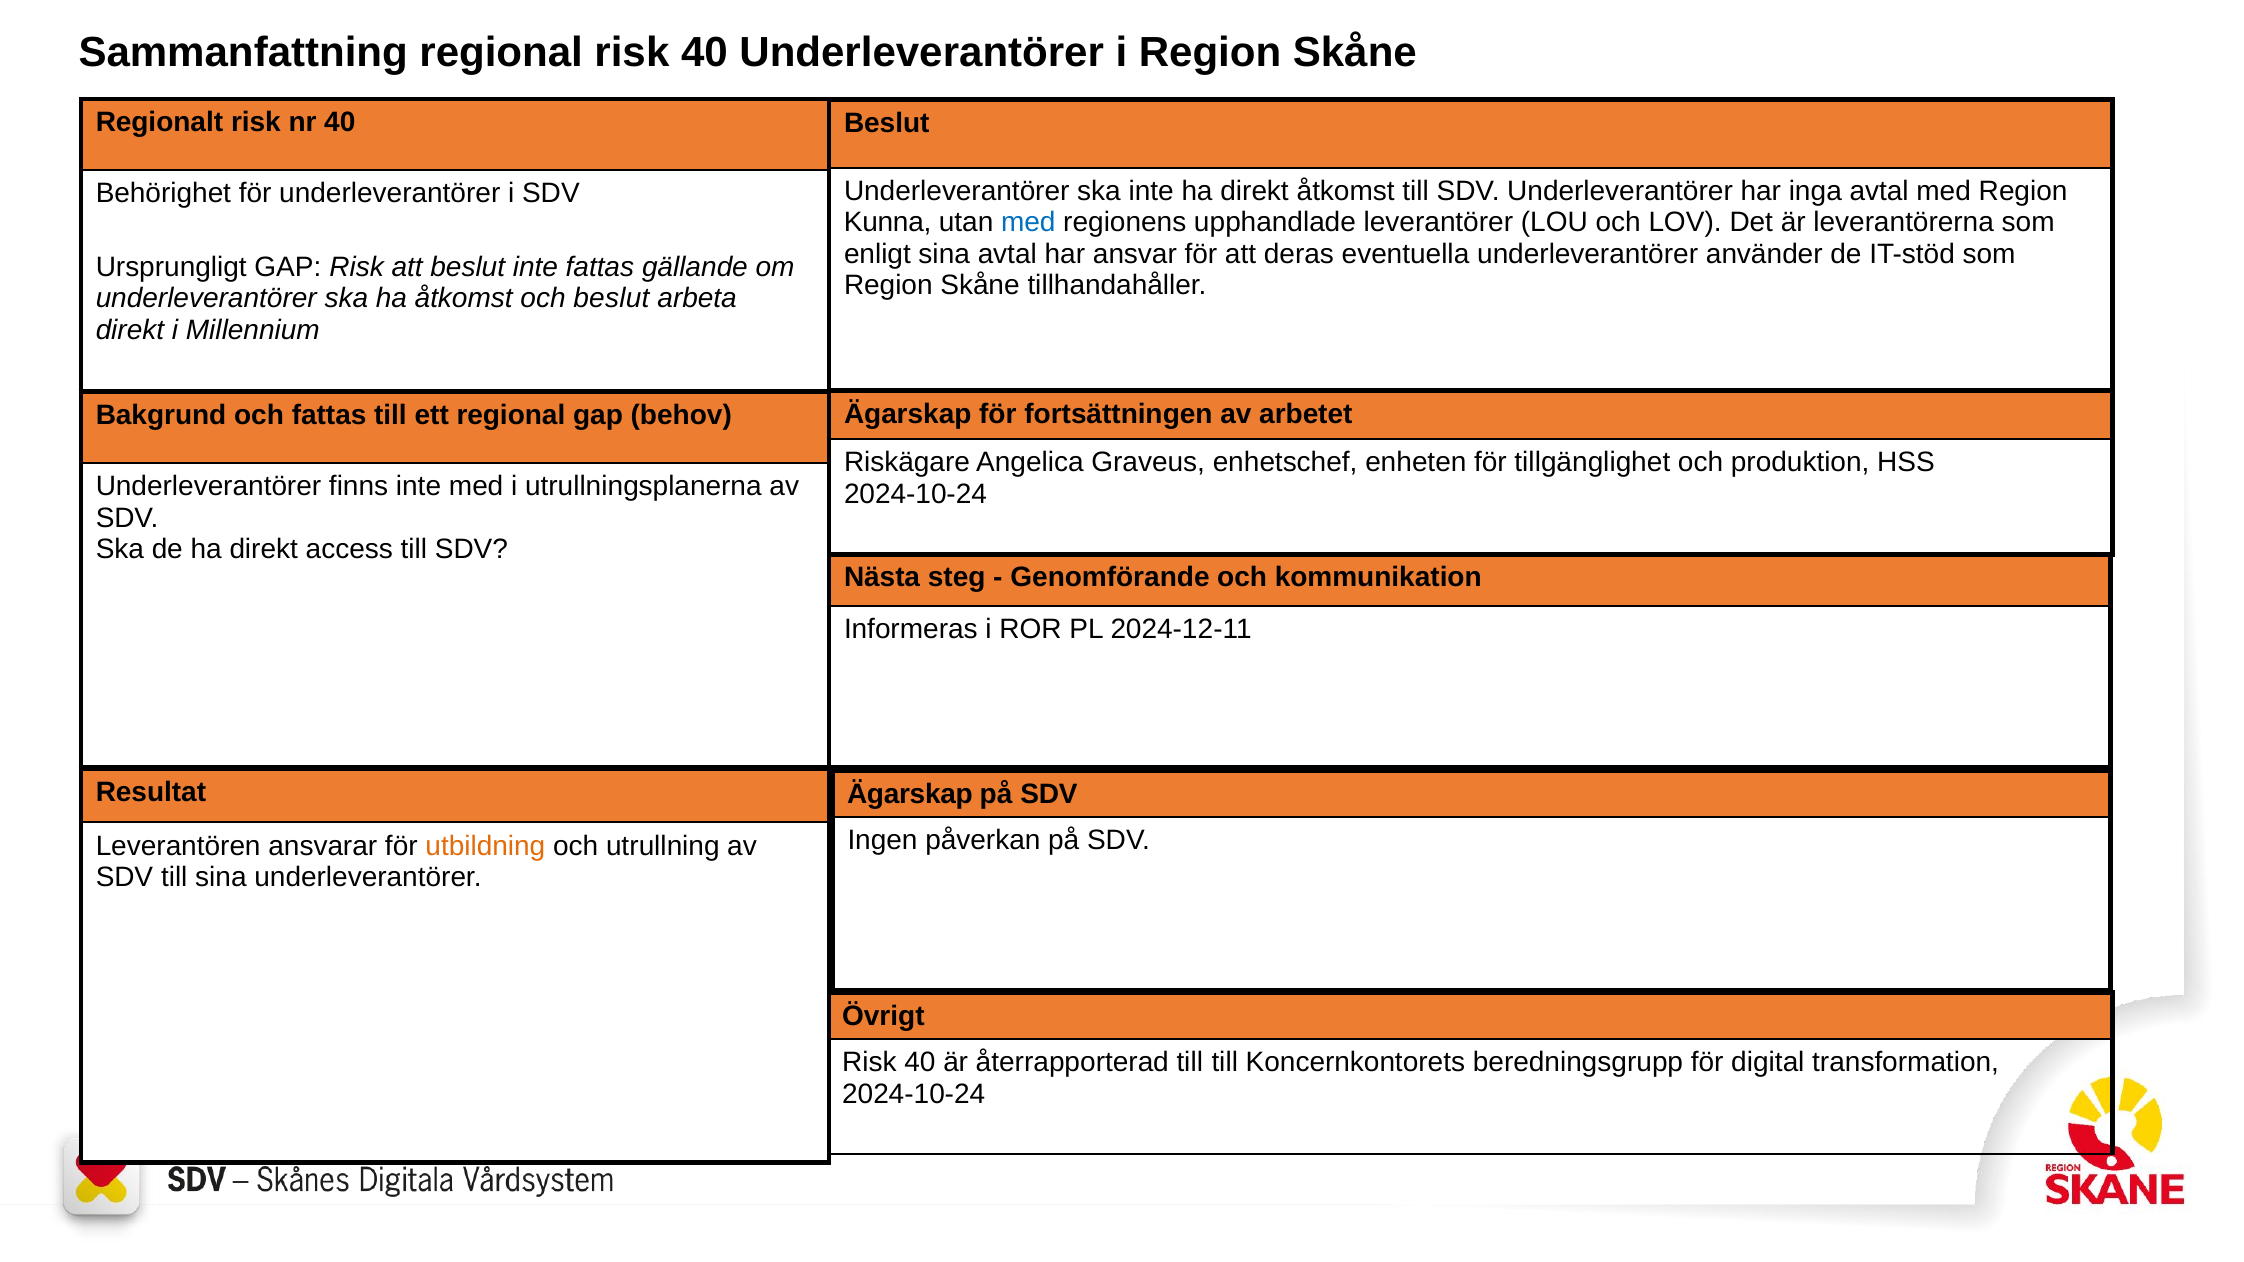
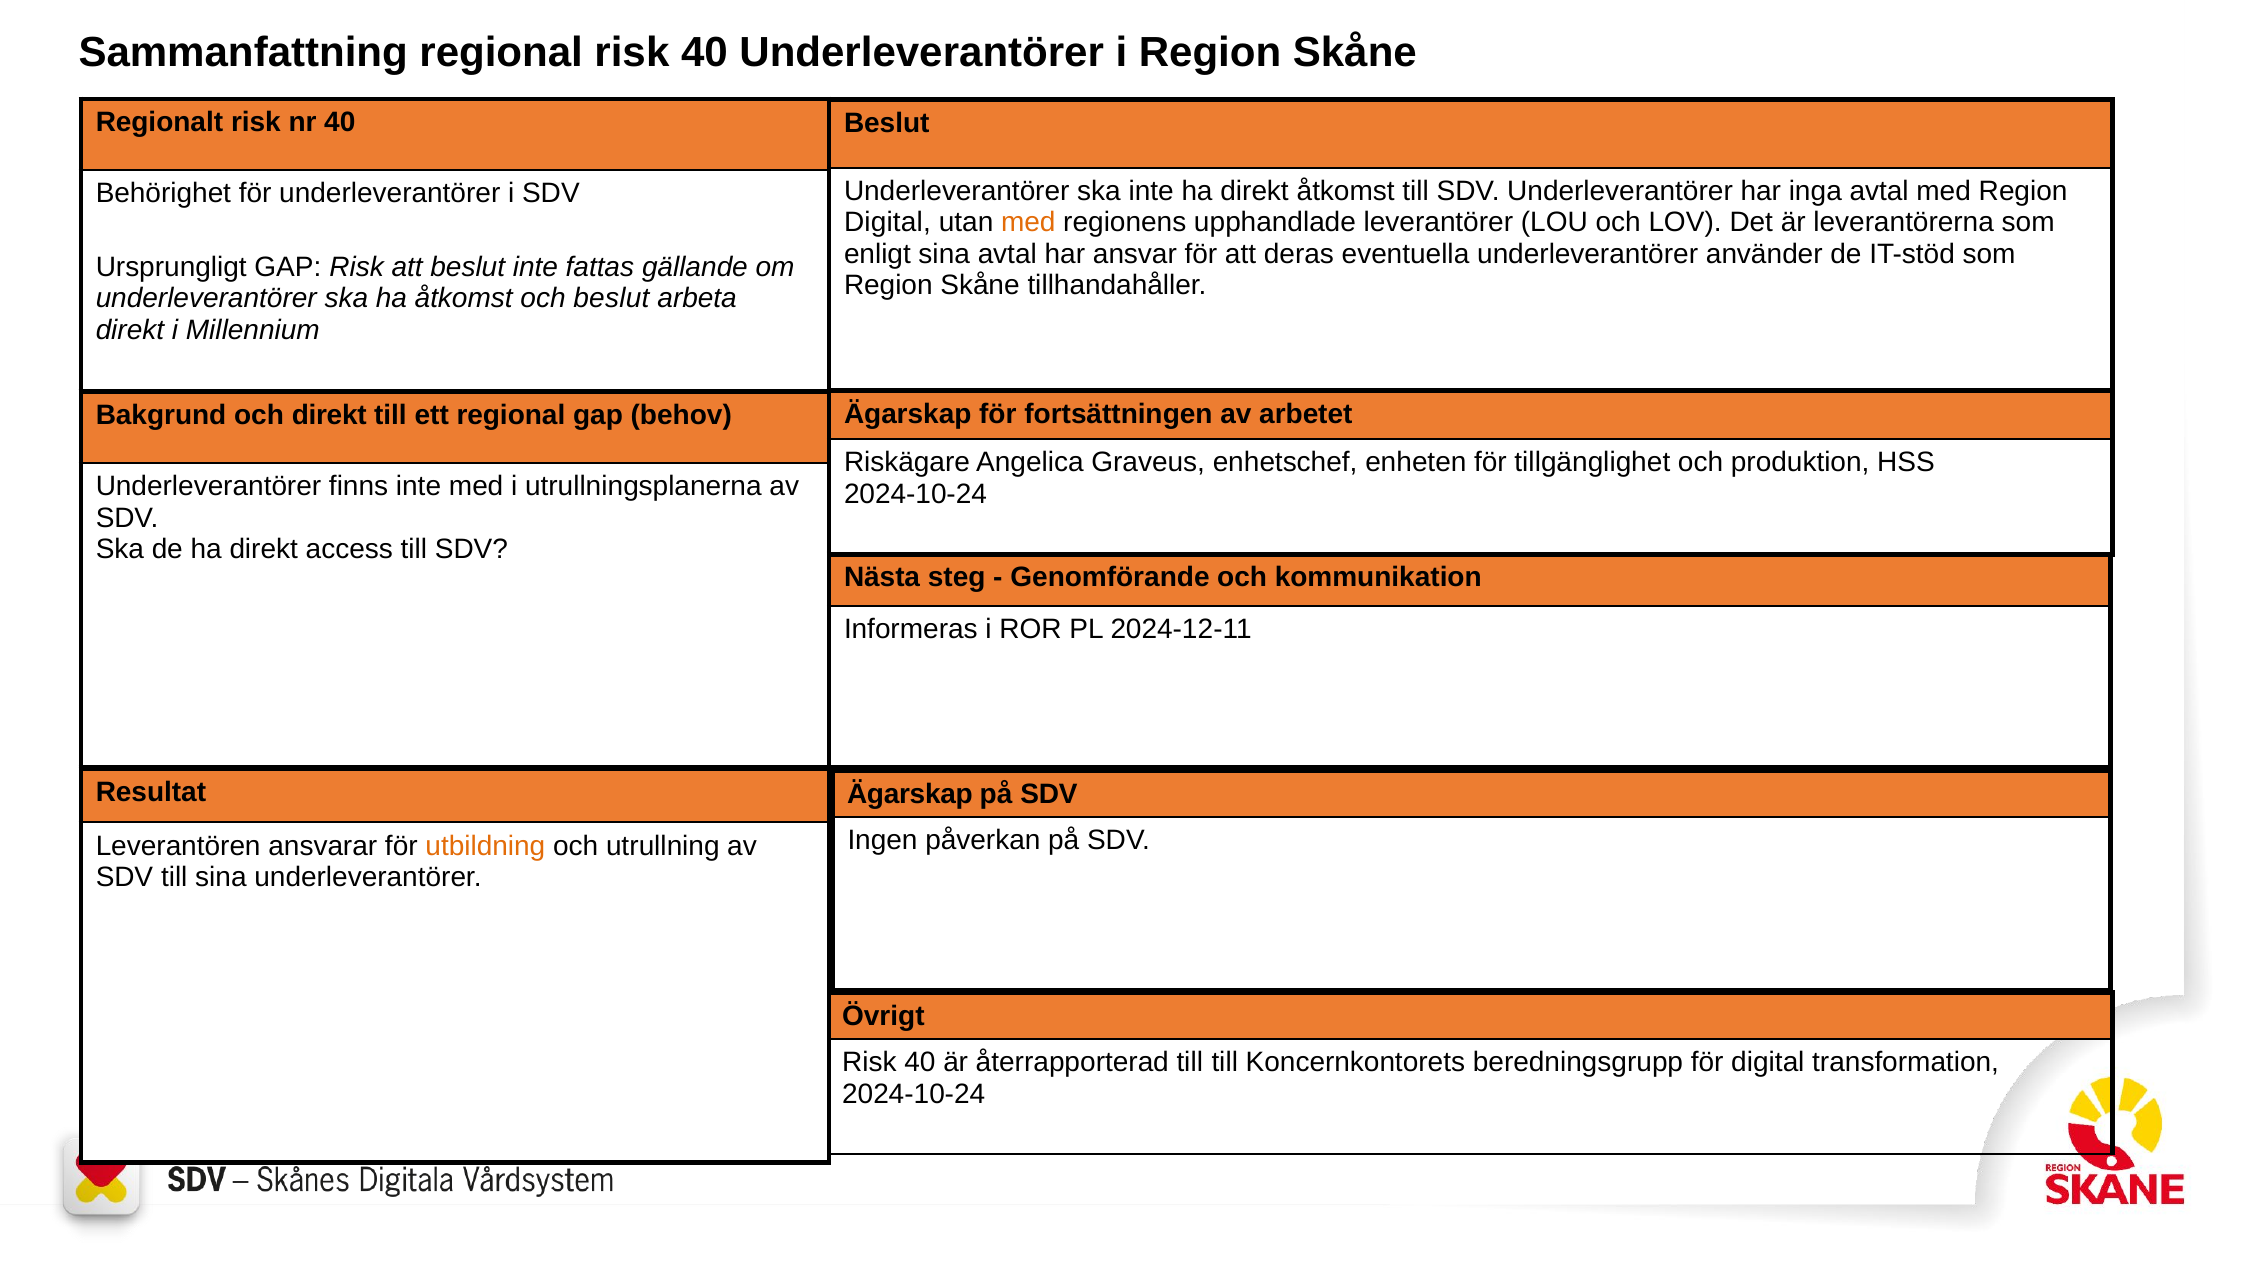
Kunna: Kunna -> Digital (887, 223)
med colour: blue -> orange (1028, 223)
och fattas: fattas -> direkt (329, 415)
